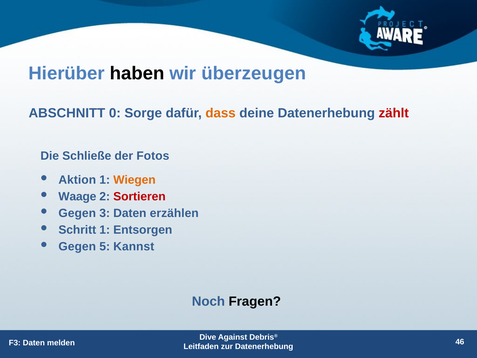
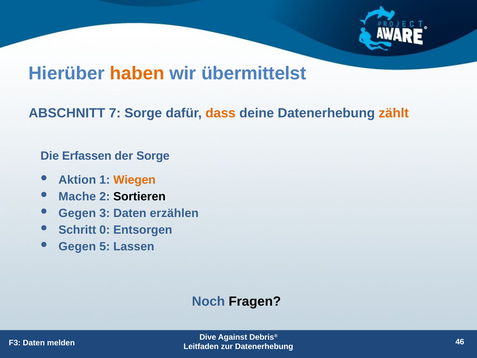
haben colour: black -> orange (137, 73)
überzeugen: überzeugen -> übermittelst (254, 73)
0: 0 -> 7 (115, 113)
zählt colour: red -> orange (394, 113)
Schließe: Schließe -> Erfassen (87, 156)
der Fotos: Fotos -> Sorge (153, 156)
Waage: Waage -> Mache (77, 196)
Sortieren colour: red -> black (139, 196)
Schritt 1: 1 -> 0 (105, 230)
Kannst: Kannst -> Lassen (134, 247)
